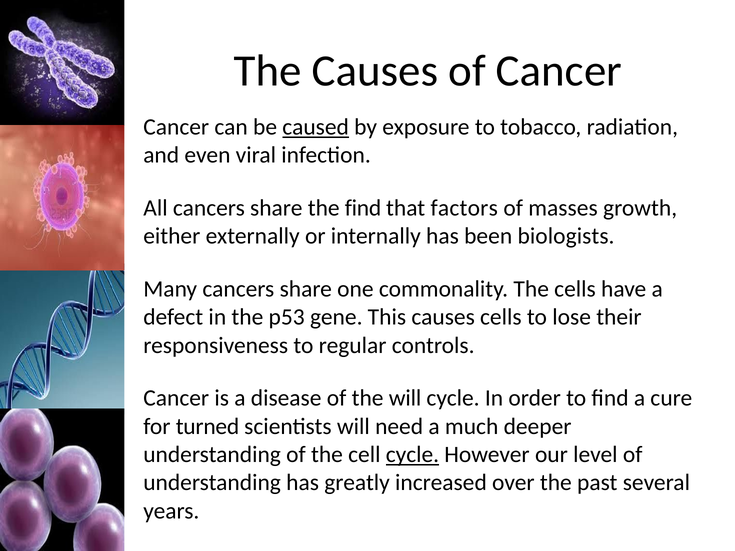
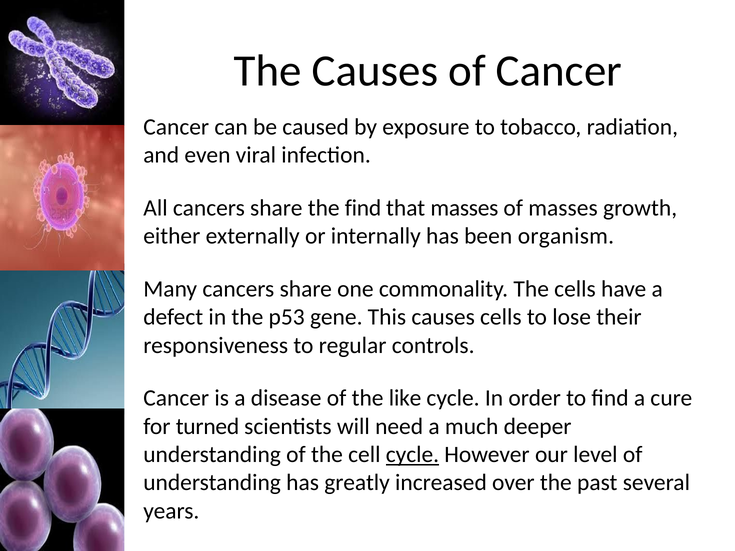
caused underline: present -> none (316, 127)
that factors: factors -> masses (464, 208)
biologists: biologists -> organism (566, 236)
the will: will -> like (405, 398)
